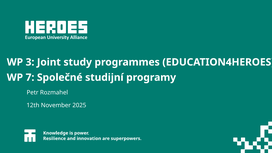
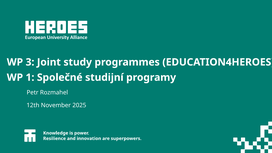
7: 7 -> 1 (30, 77)
